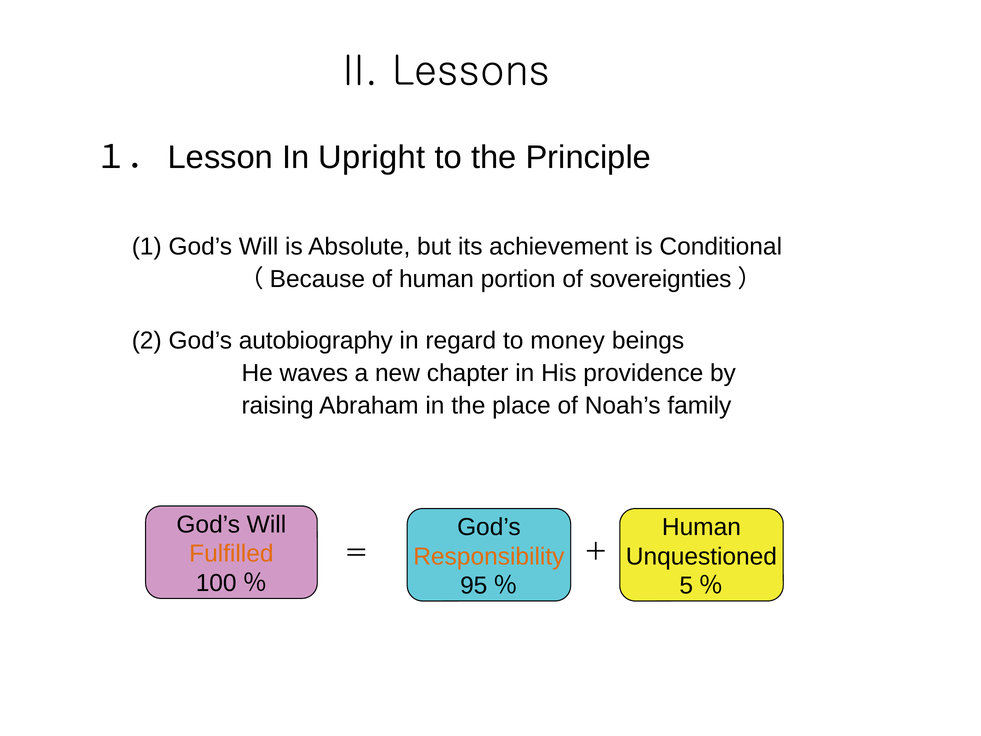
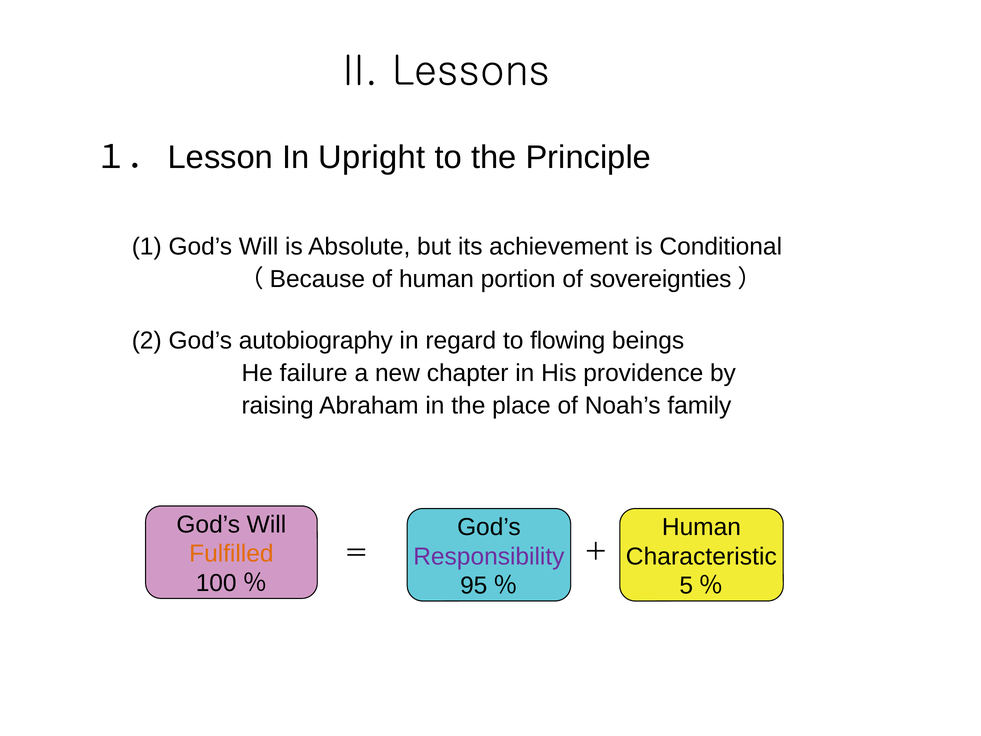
money: money -> flowing (568, 341)
waves: waves -> failure (314, 373)
Responsibility colour: orange -> purple (489, 556)
Unquestioned: Unquestioned -> Characteristic (701, 556)
